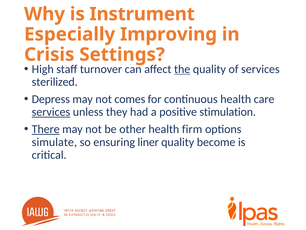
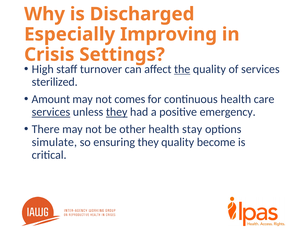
Instrument: Instrument -> Discharged (142, 14)
Depress: Depress -> Amount (51, 99)
they underline: none -> present (117, 112)
stimulation: stimulation -> emergency (228, 112)
There underline: present -> none (46, 129)
firm: firm -> stay (192, 129)
ensuring liner: liner -> they (148, 142)
